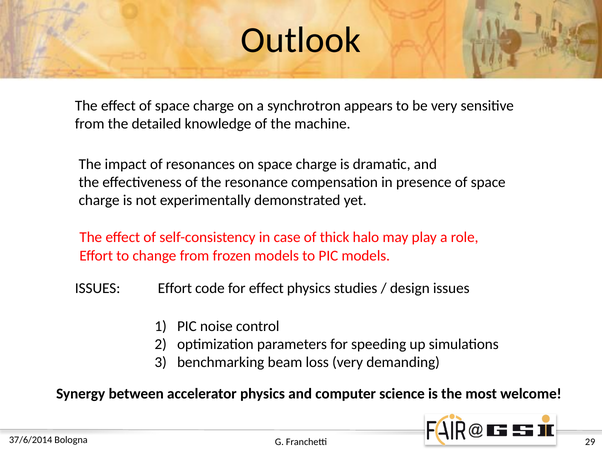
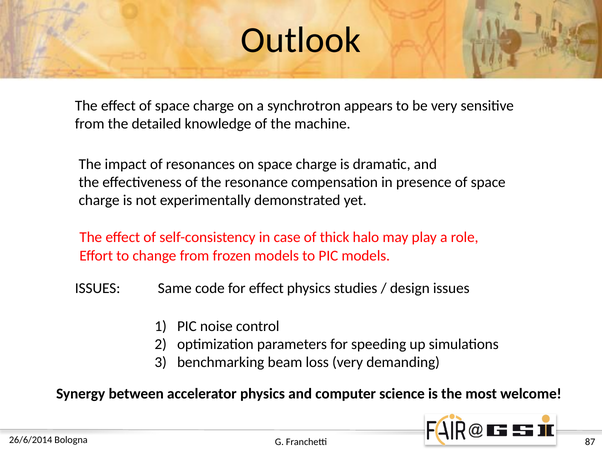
Effort: Effort -> Same (175, 289)
37/6/2014: 37/6/2014 -> 26/6/2014 (31, 440)
29: 29 -> 87 (590, 442)
